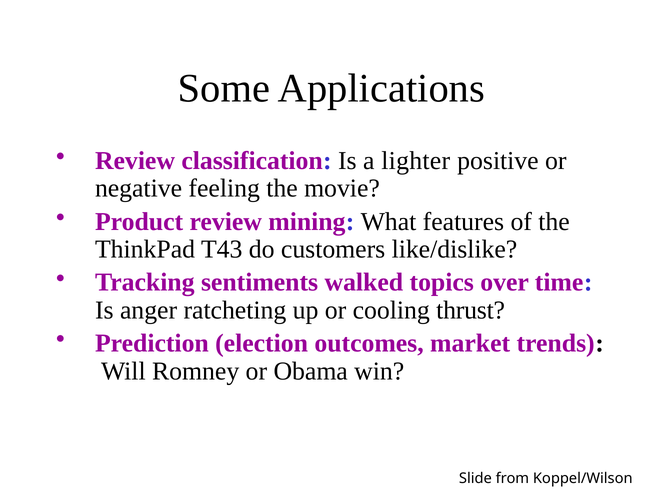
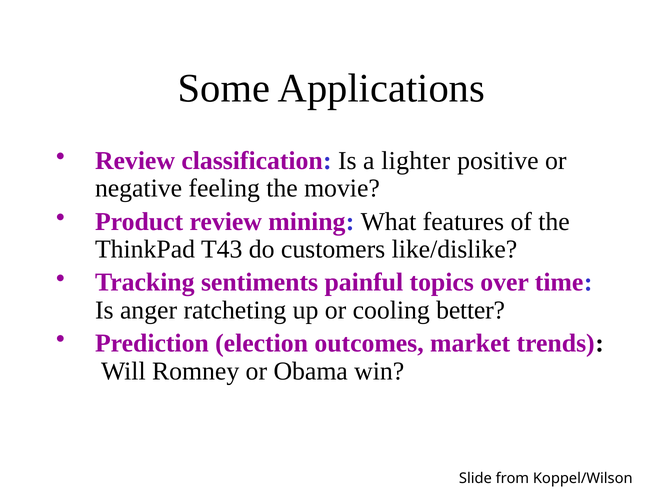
walked: walked -> painful (364, 282)
thrust: thrust -> better (471, 310)
